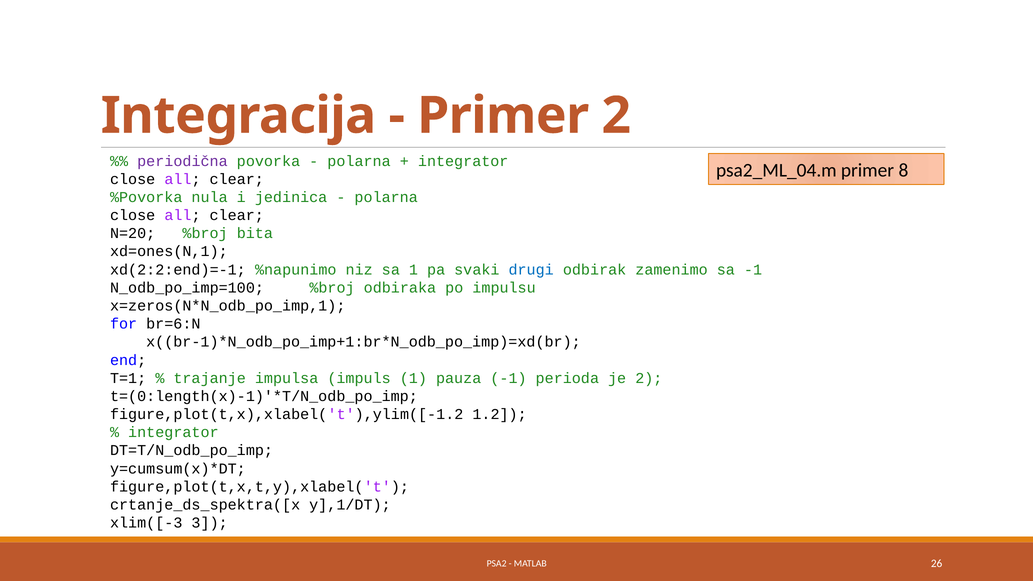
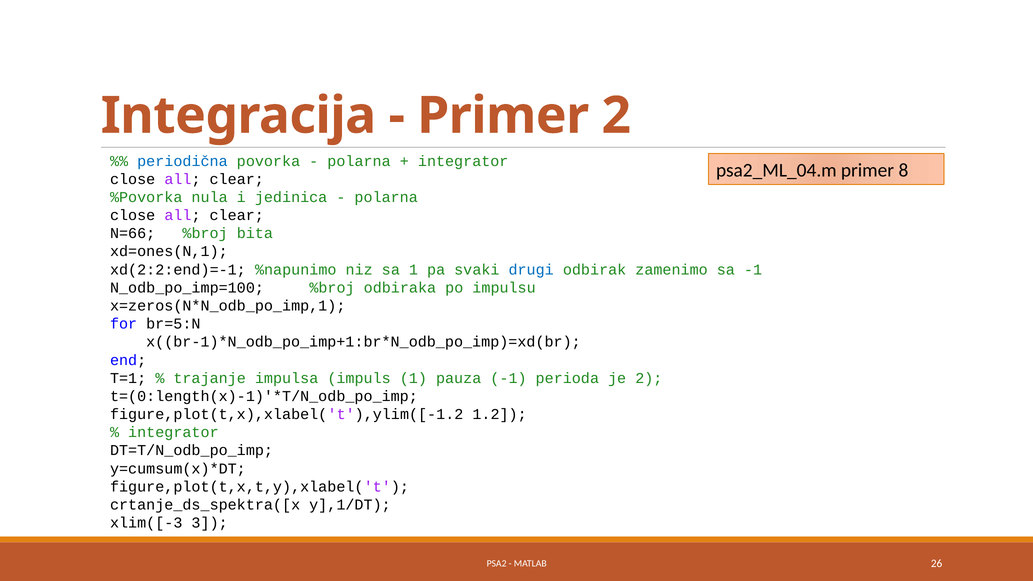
periodična colour: purple -> blue (182, 161)
N=20: N=20 -> N=66 (133, 233)
br=6:N: br=6:N -> br=5:N (173, 324)
